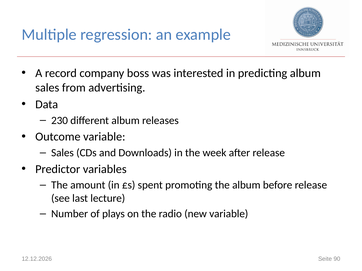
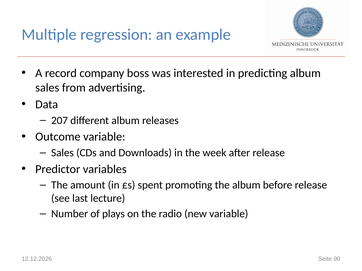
230: 230 -> 207 (60, 121)
